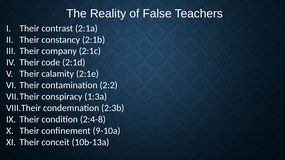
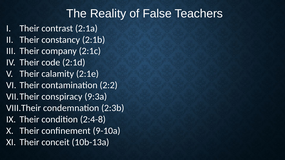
1:3a: 1:3a -> 9:3a (96, 97)
